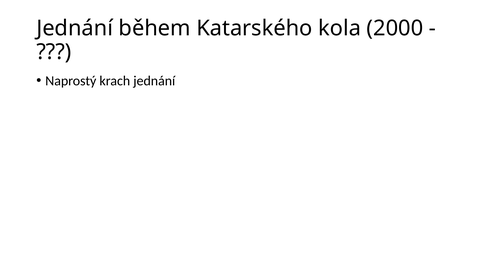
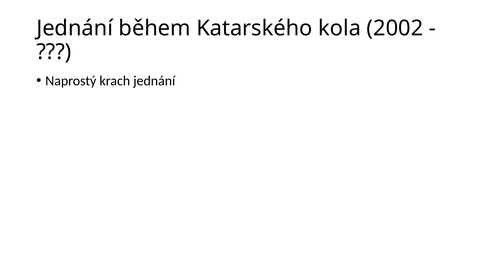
2000: 2000 -> 2002 (395, 28)
